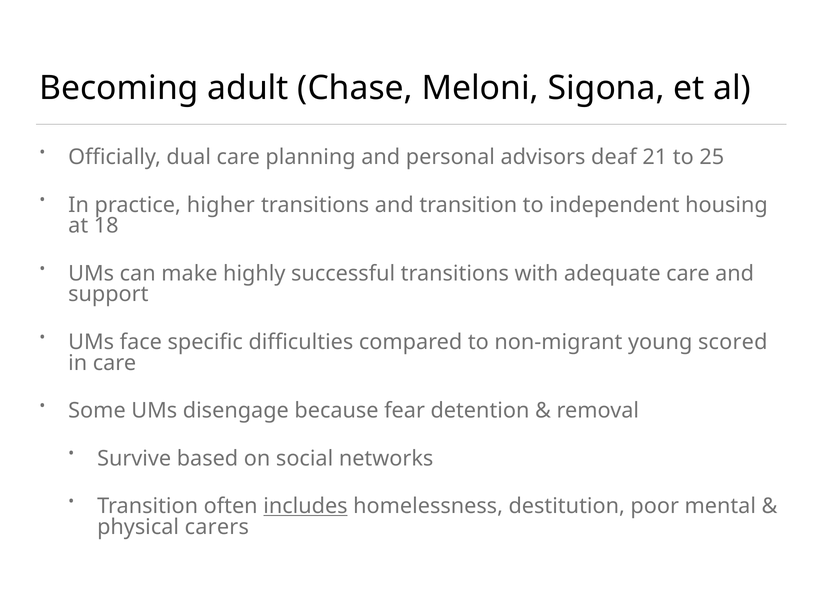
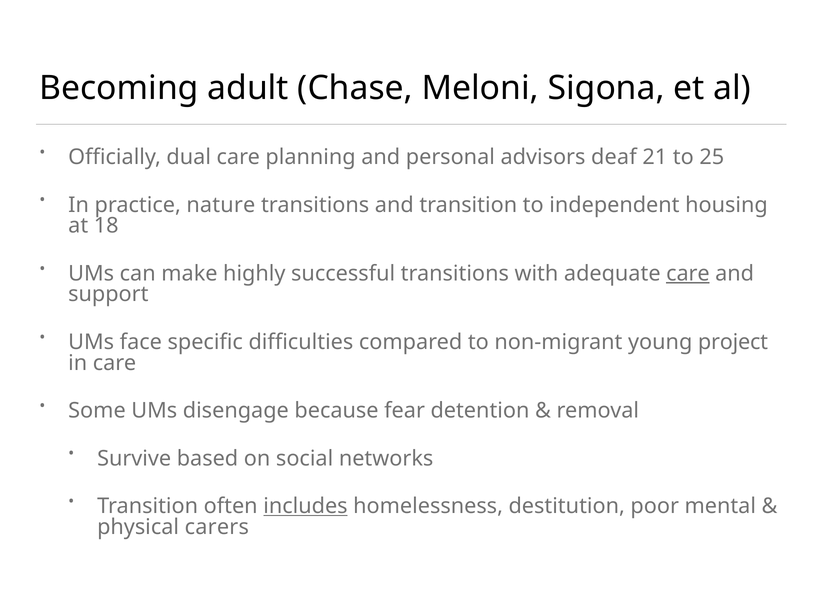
higher: higher -> nature (221, 205)
care underline: none -> present (688, 274)
scored: scored -> project (733, 342)
